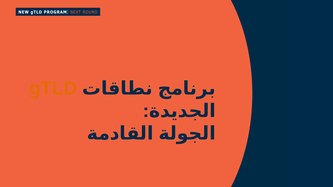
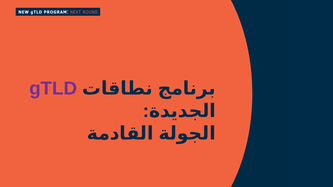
gTLD colour: orange -> purple (53, 89)
